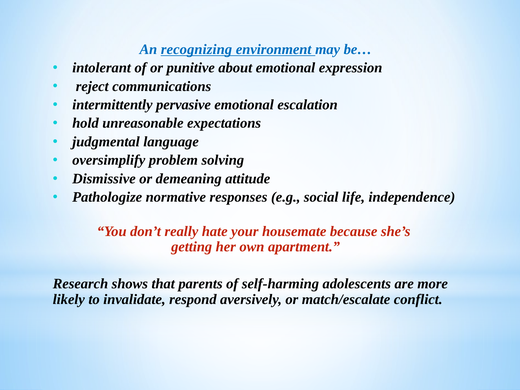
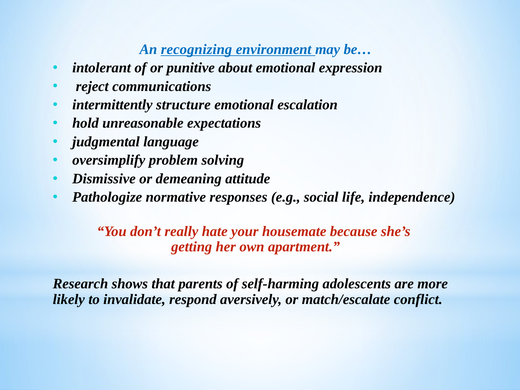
pervasive: pervasive -> structure (183, 105)
